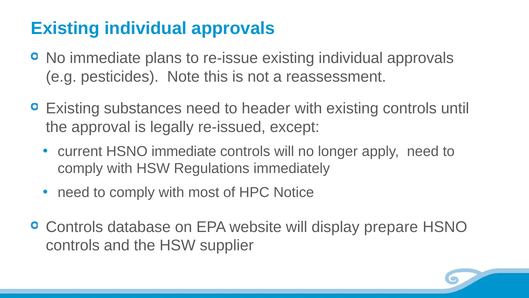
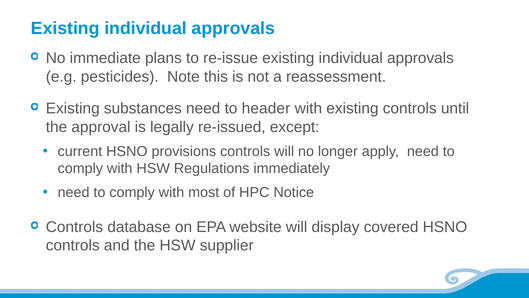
HSNO immediate: immediate -> provisions (184, 151)
prepare: prepare -> covered (391, 227)
